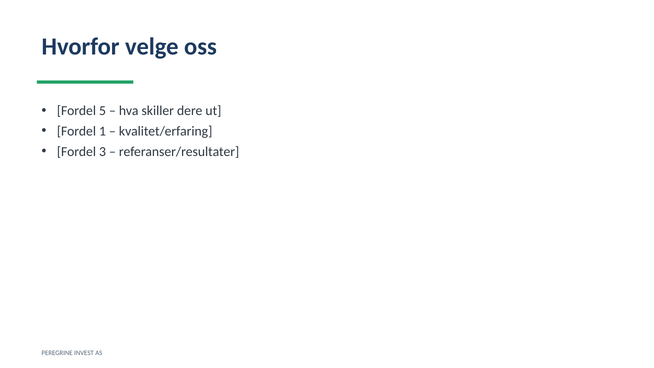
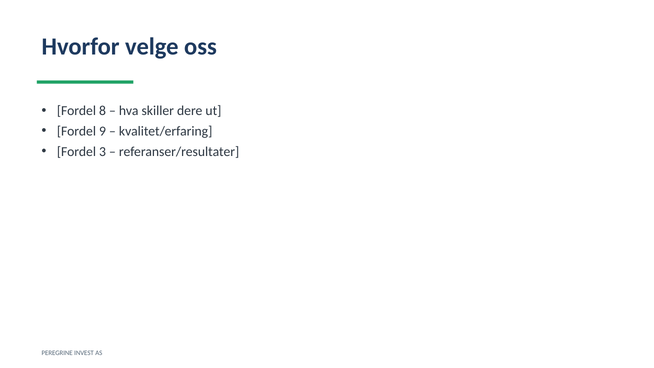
5: 5 -> 8 (103, 111)
1: 1 -> 9 (103, 131)
